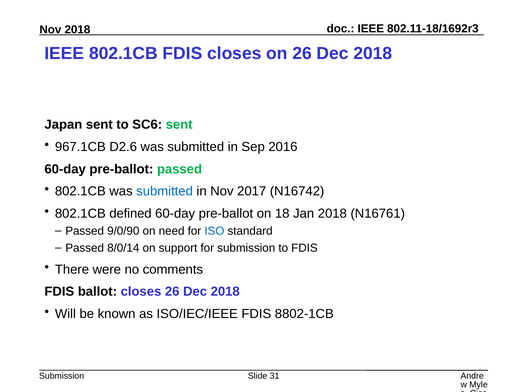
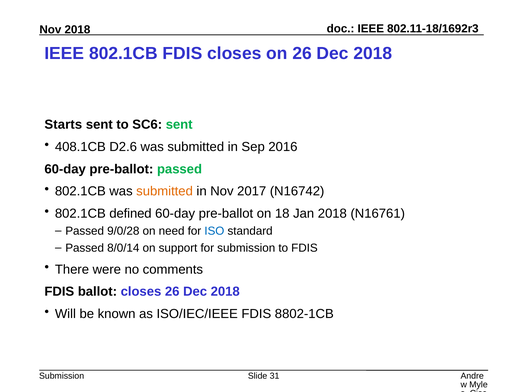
Japan: Japan -> Starts (63, 125)
967.1CB: 967.1CB -> 408.1CB (80, 147)
submitted colour: blue -> orange (165, 191)
9/0/90: 9/0/90 -> 9/0/28 (123, 231)
